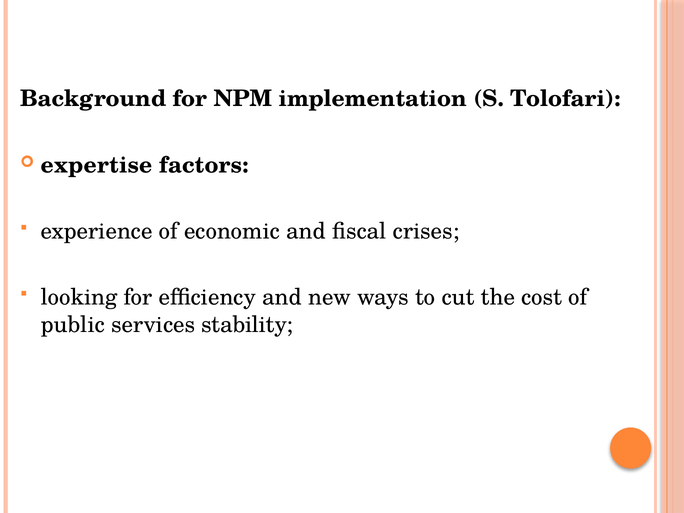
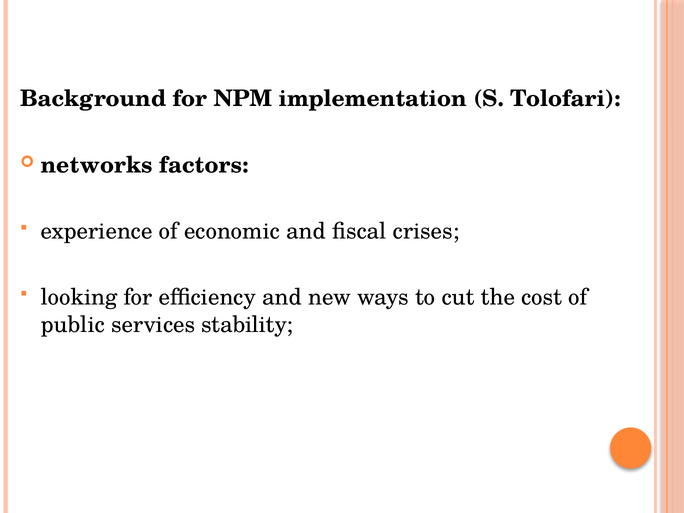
expertise: expertise -> networks (97, 165)
